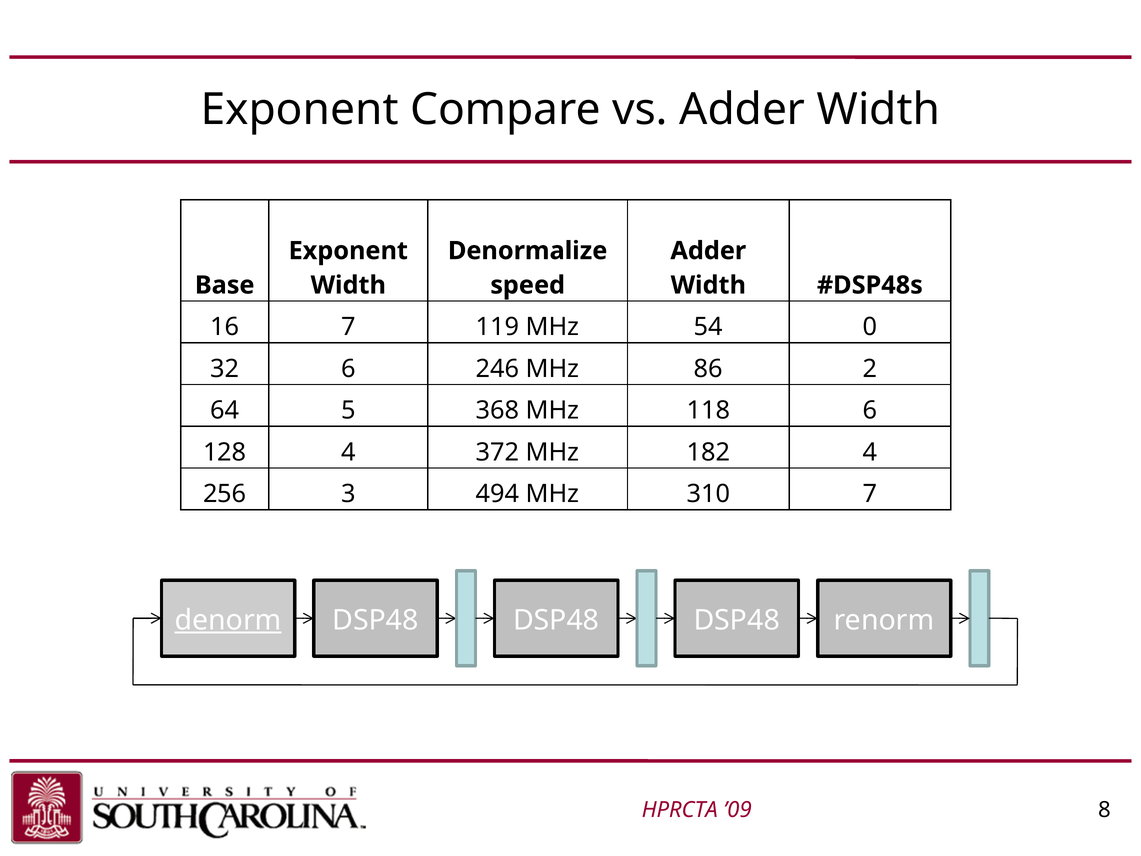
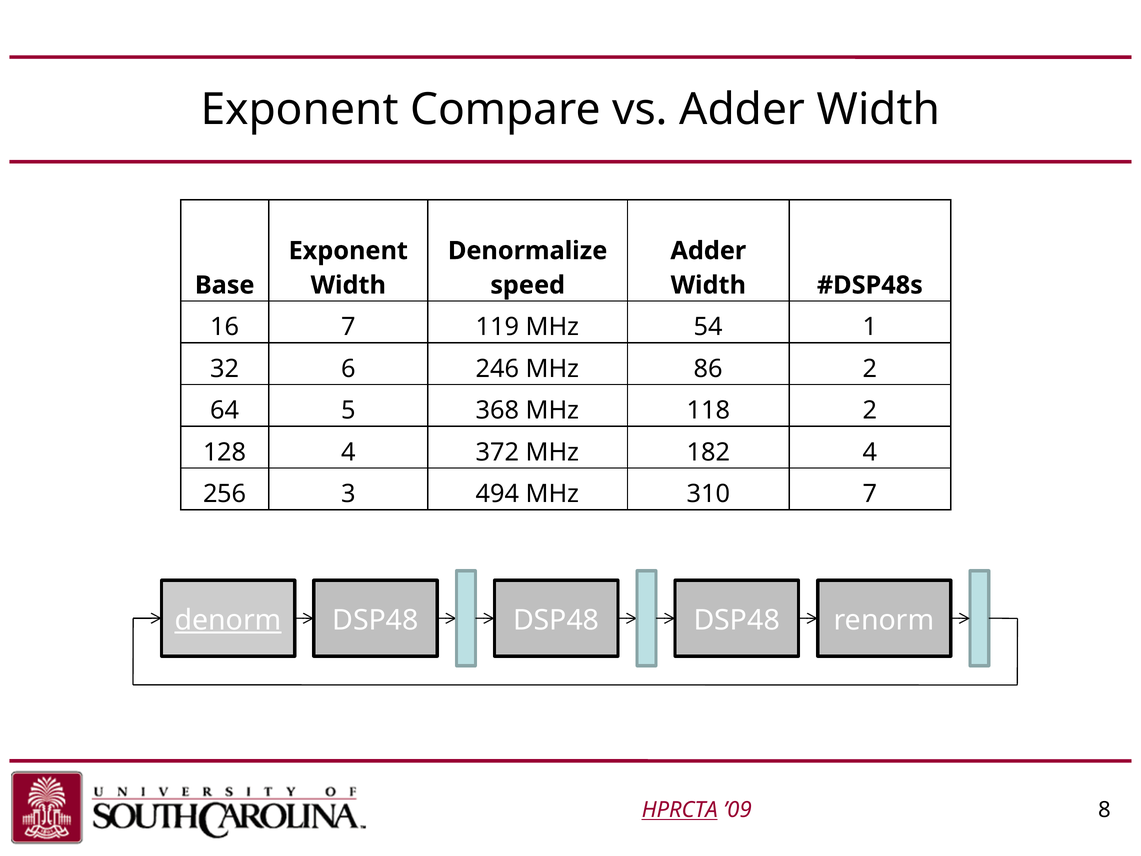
0: 0 -> 1 (870, 327)
118 6: 6 -> 2 (870, 410)
HPRCTA underline: none -> present (680, 810)
